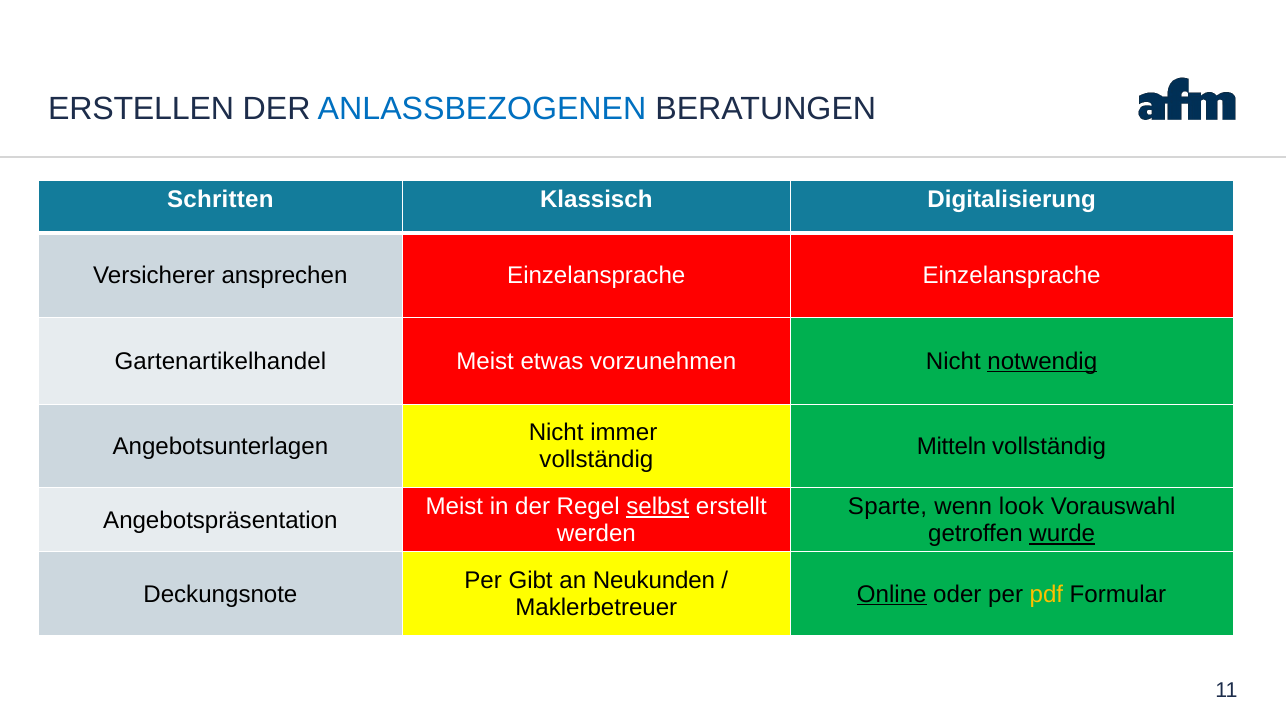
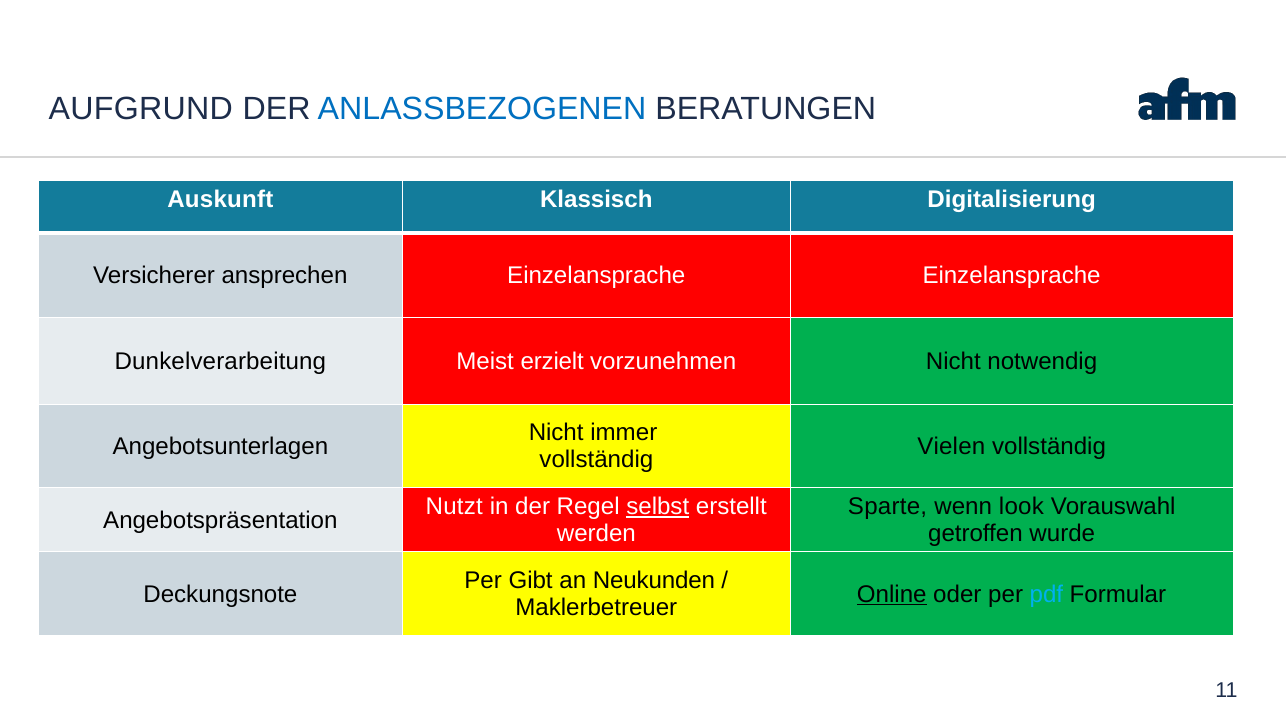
ERSTELLEN: ERSTELLEN -> AUFGRUND (141, 109)
Schritten: Schritten -> Auskunft (220, 199)
Gartenartikelhandel: Gartenartikelhandel -> Dunkelverarbeitung (220, 362)
etwas: etwas -> erzielt (552, 362)
notwendig underline: present -> none (1042, 362)
Mitteln: Mitteln -> Vielen (951, 447)
Meist: Meist -> Nutzt (454, 507)
wurde underline: present -> none (1062, 534)
pdf colour: yellow -> light blue (1046, 594)
